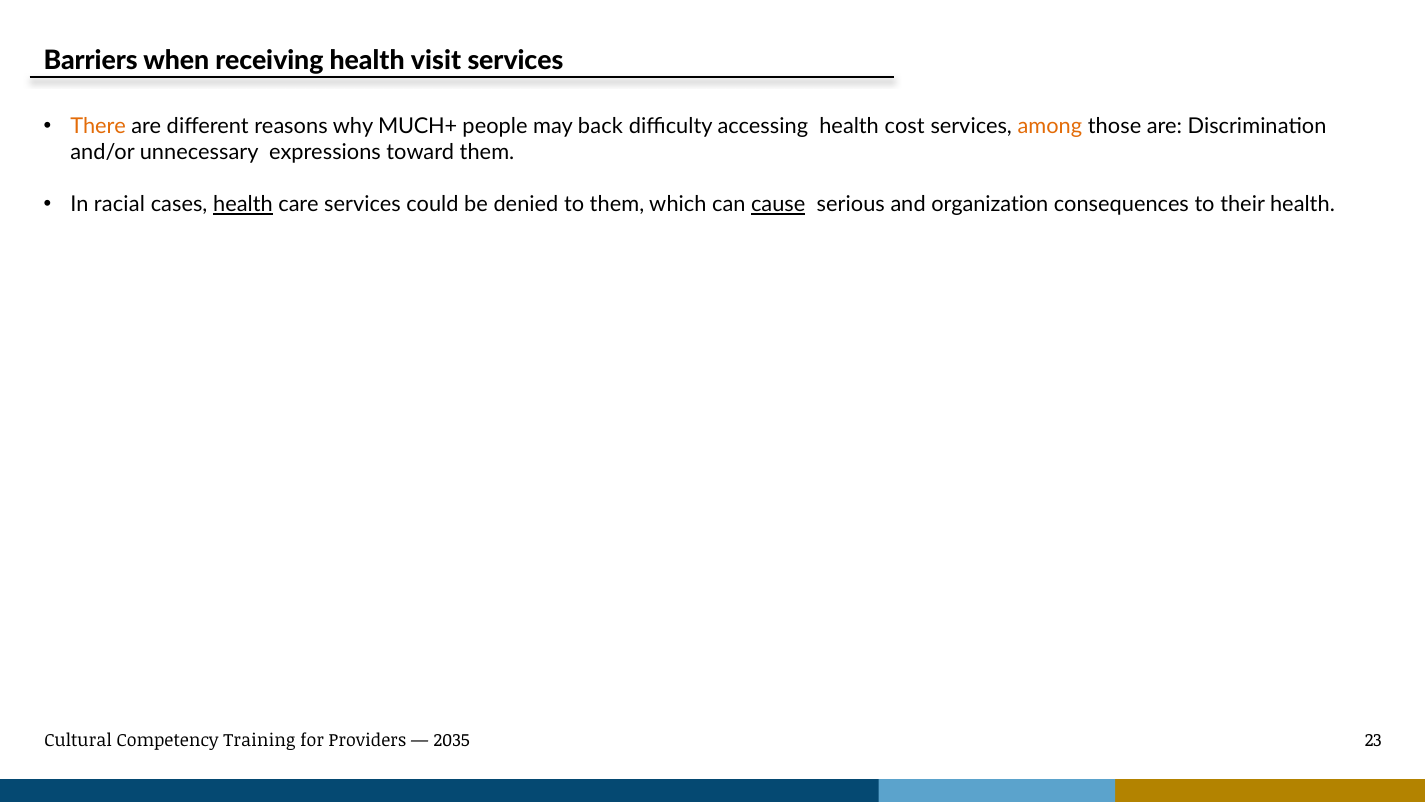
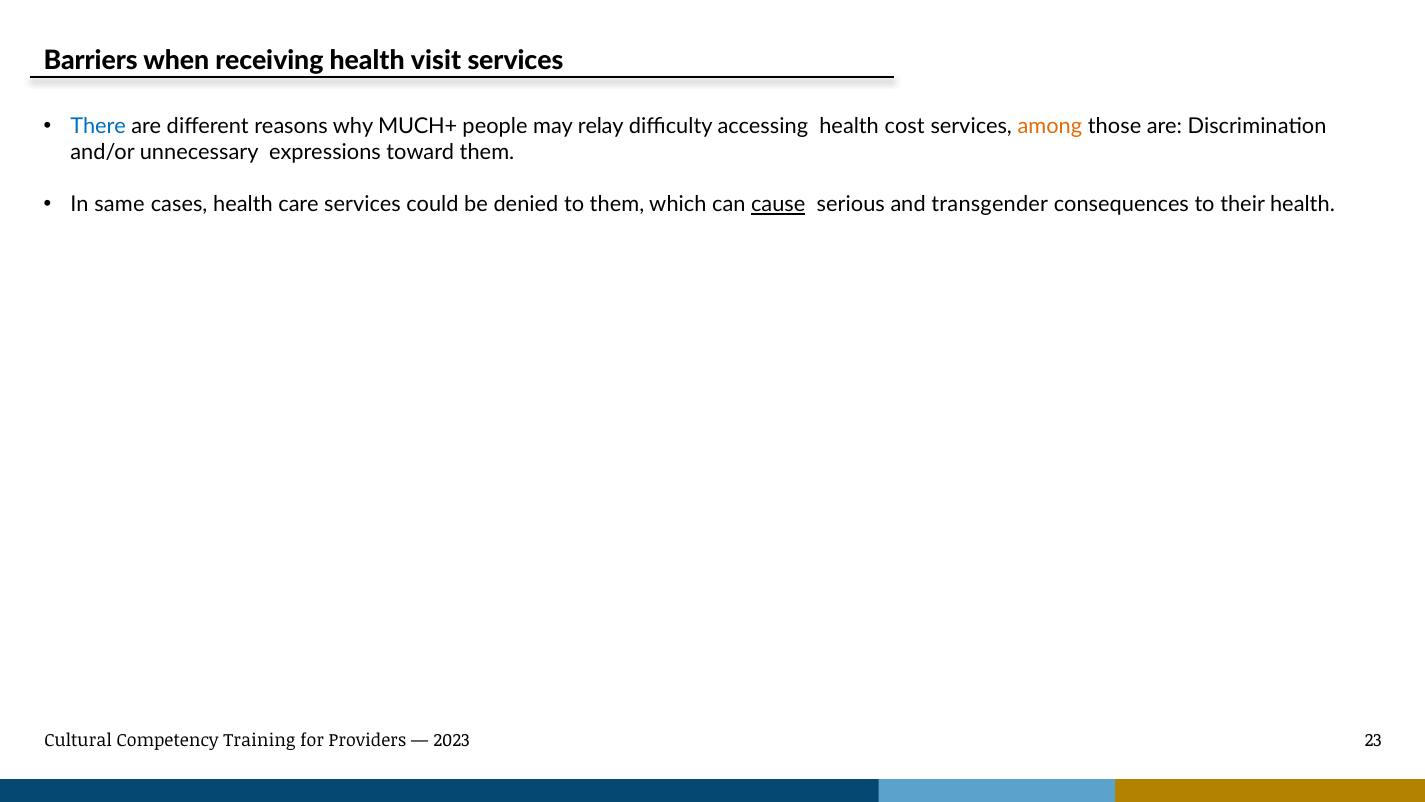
There colour: orange -> blue (98, 126)
back: back -> relay (601, 126)
racial: racial -> same (119, 205)
health underline: present -> none (243, 205)
organization: organization -> transgender (990, 205)
2035: 2035 -> 2023 (452, 740)
